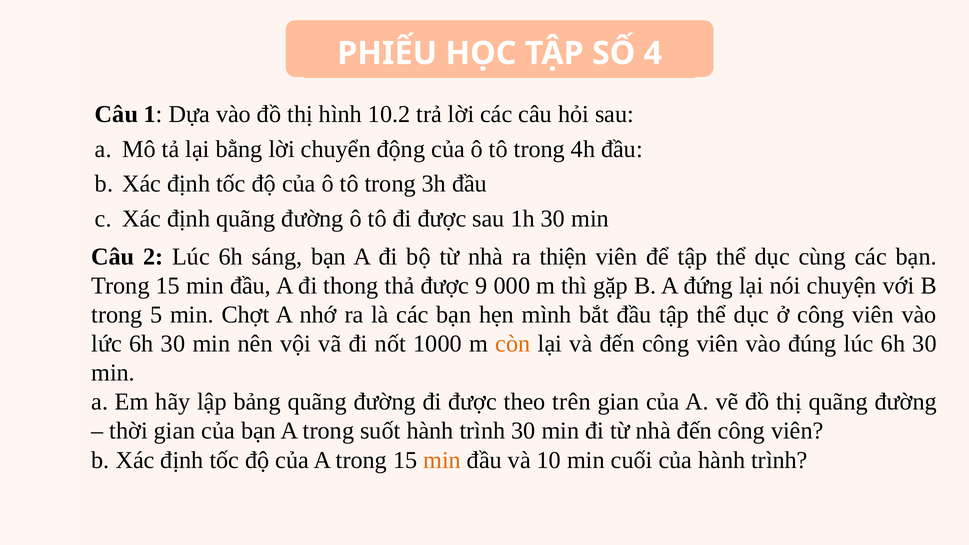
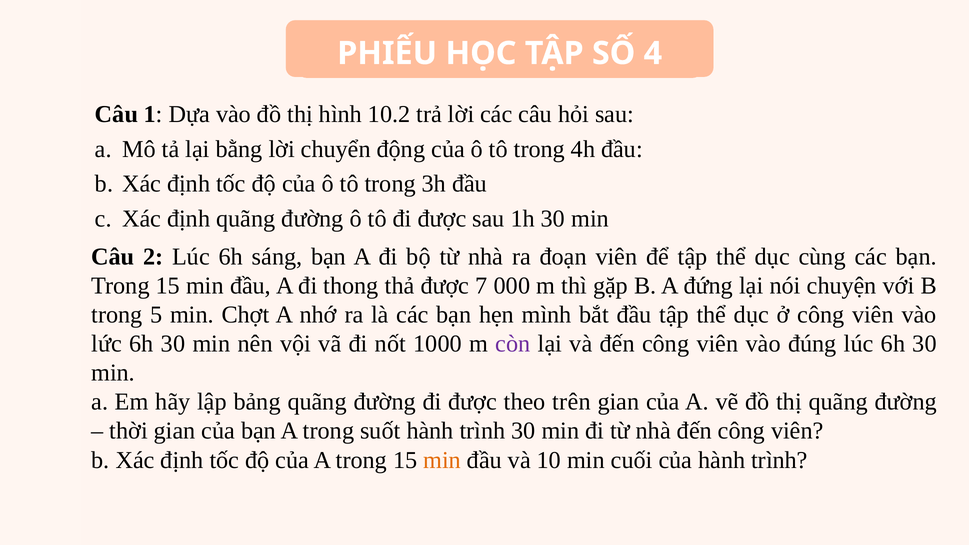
thiện: thiện -> đoạn (563, 257)
9: 9 -> 7 (481, 286)
còn colour: orange -> purple (513, 344)
